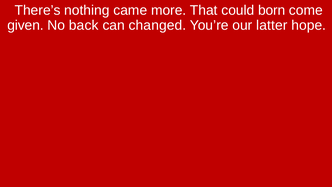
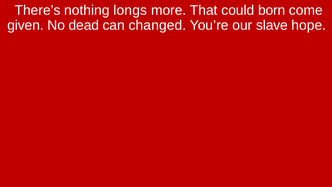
came: came -> longs (130, 10)
back: back -> dead (84, 25)
latter: latter -> slave (272, 25)
